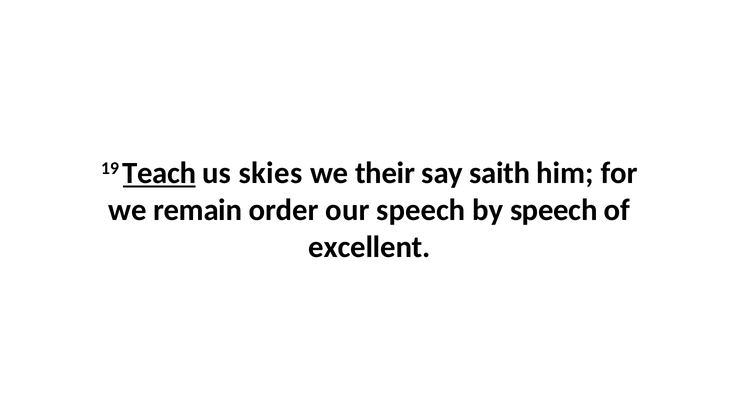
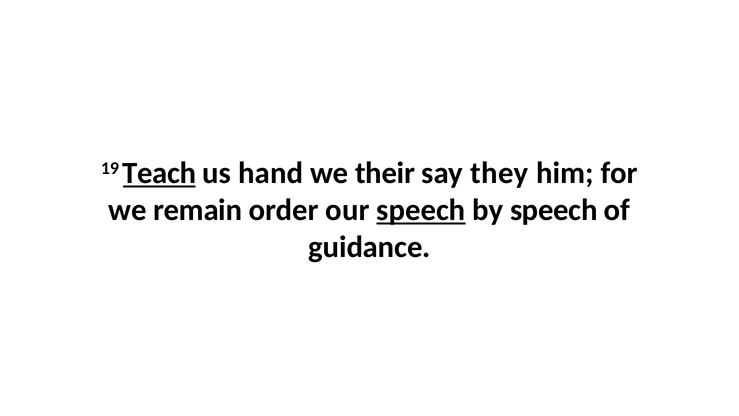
skies: skies -> hand (271, 173)
saith: saith -> they (499, 173)
speech underline: none -> present (421, 210)
excellent: excellent -> guidance (369, 247)
